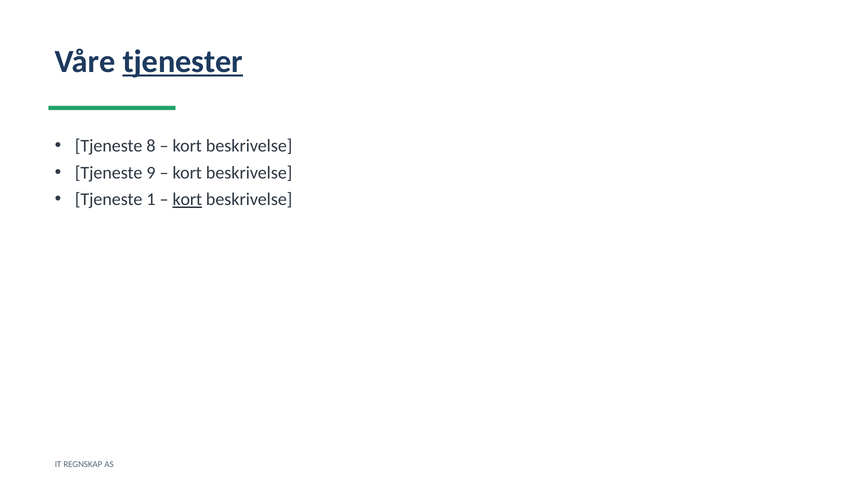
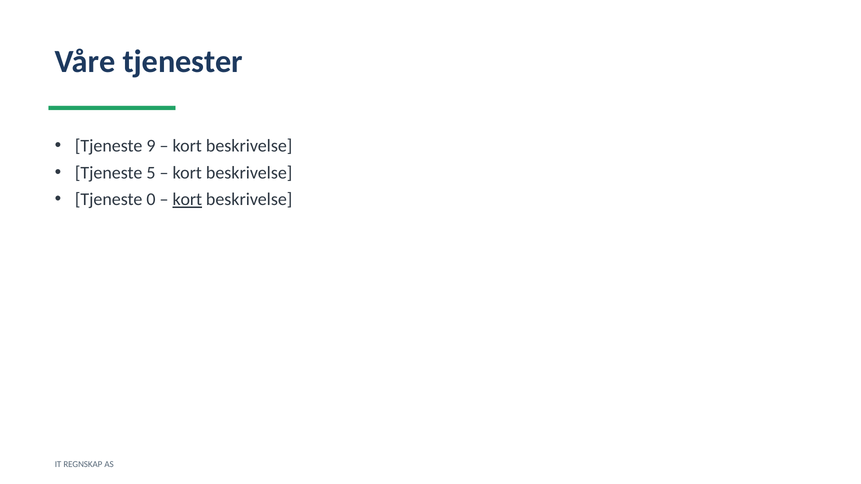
tjenester underline: present -> none (183, 61)
8: 8 -> 9 (151, 146)
9: 9 -> 5 (151, 173)
1: 1 -> 0 (151, 200)
